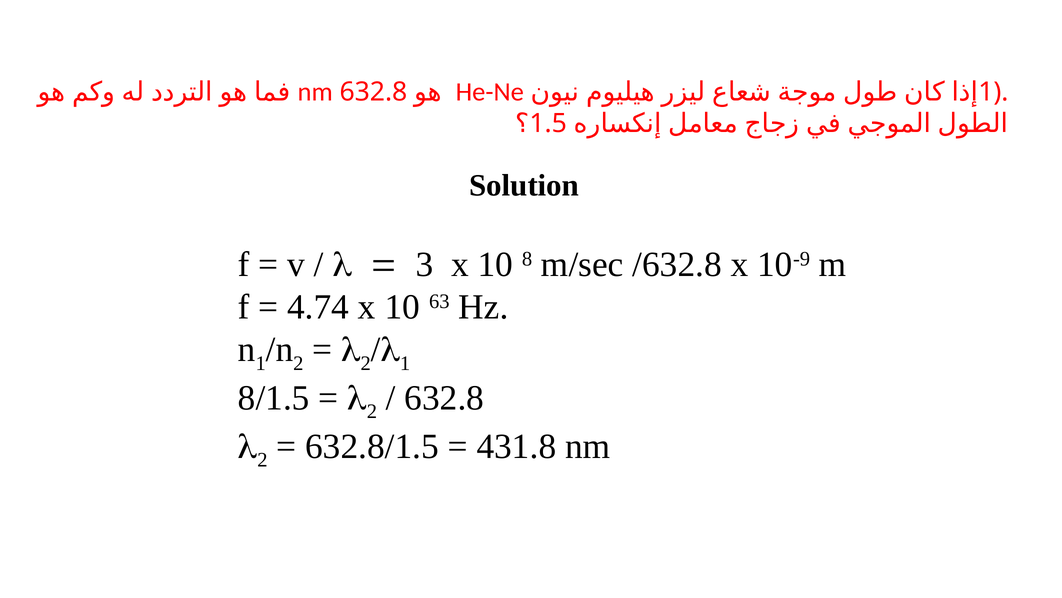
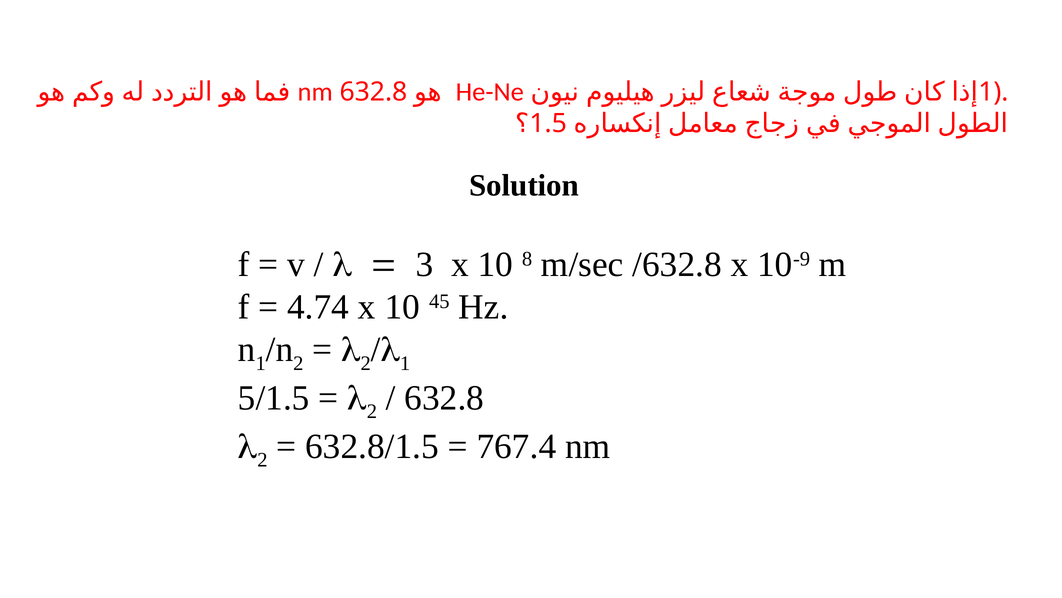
63: 63 -> 45 (439, 301)
8/1.5: 8/1.5 -> 5/1.5 (274, 398)
431.8: 431.8 -> 767.4 (516, 446)
